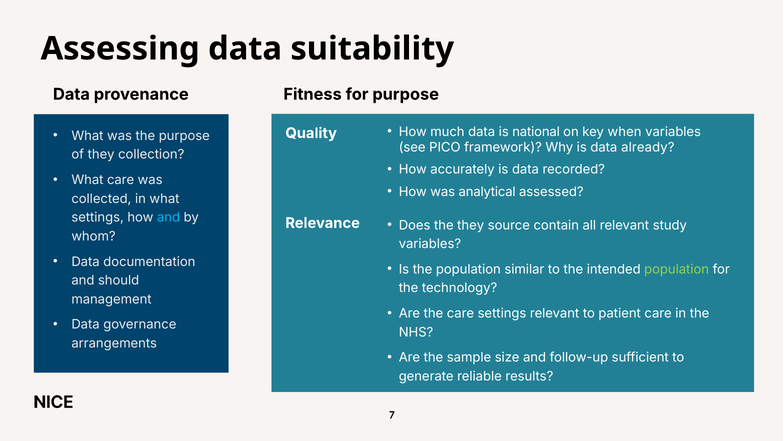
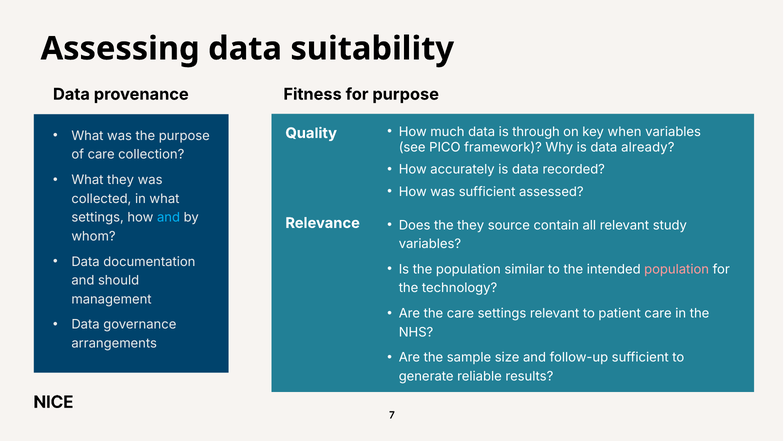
national: national -> through (536, 132)
of they: they -> care (101, 155)
What care: care -> they (121, 180)
was analytical: analytical -> sufficient (487, 192)
population colour: light green -> pink (677, 269)
